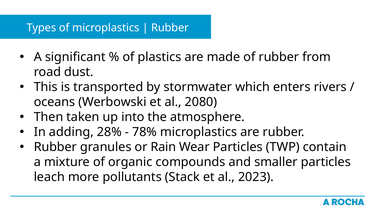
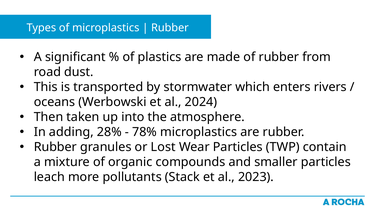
2080: 2080 -> 2024 (201, 102)
Rain: Rain -> Lost (163, 147)
